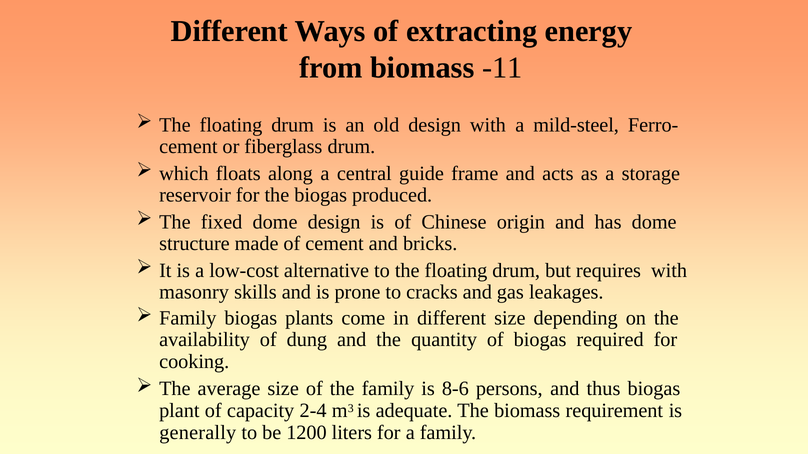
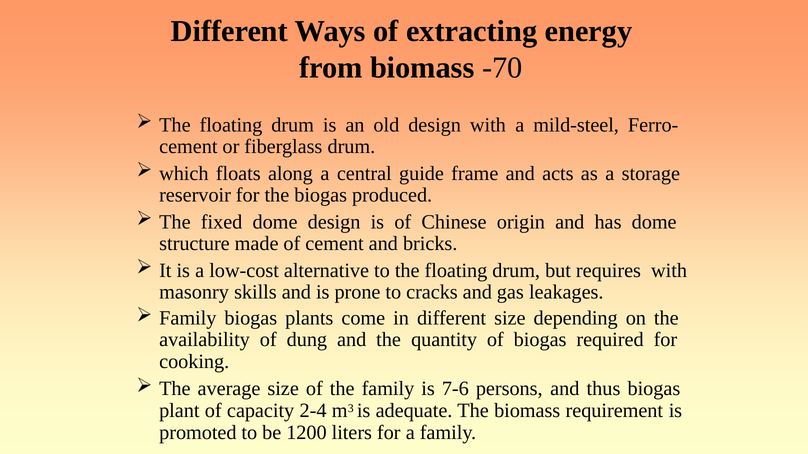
-11: -11 -> -70 (502, 68)
8-6: 8-6 -> 7-6 (455, 389)
generally: generally -> promoted (198, 433)
